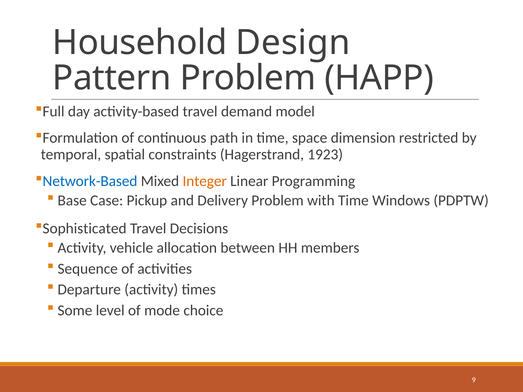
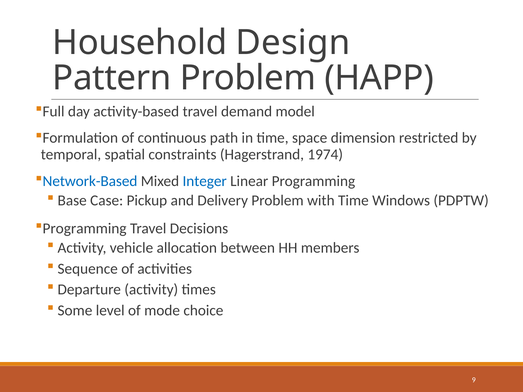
1923: 1923 -> 1974 (325, 155)
Integer colour: orange -> blue (205, 181)
Sophisticated: Sophisticated -> Programming (85, 229)
